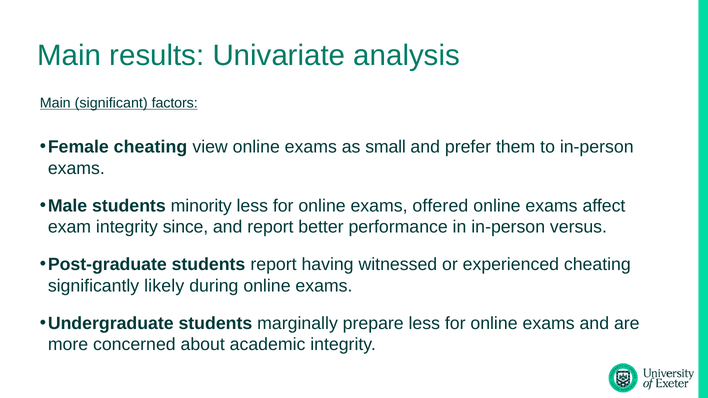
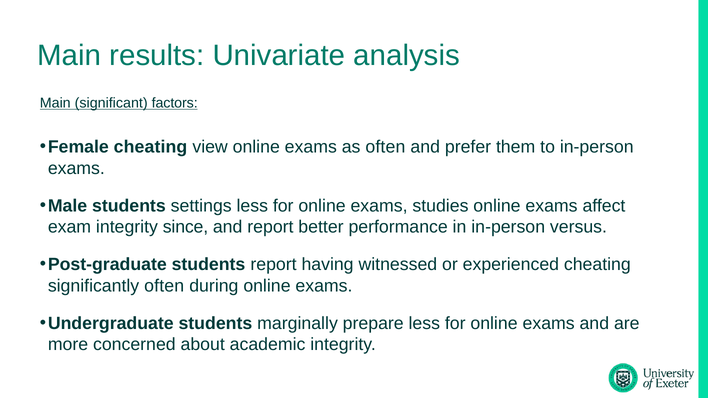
as small: small -> often (385, 147)
minority: minority -> settings (201, 206)
offered: offered -> studies (440, 206)
significantly likely: likely -> often (164, 286)
